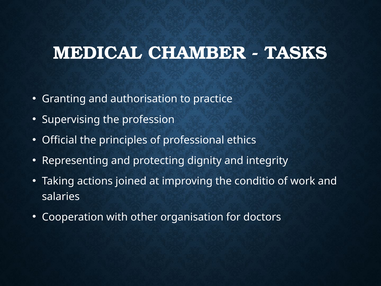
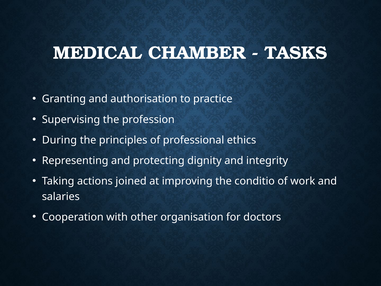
Official: Official -> During (59, 140)
